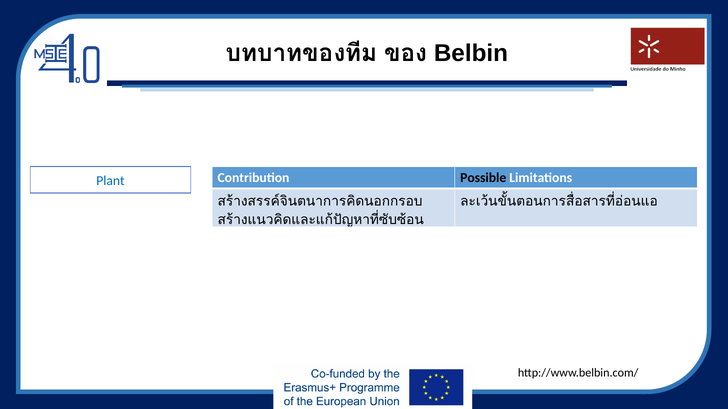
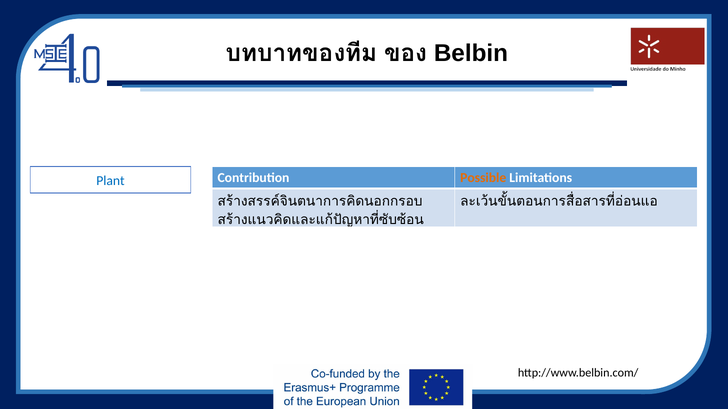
Possible colour: black -> orange (483, 178)
